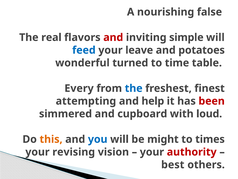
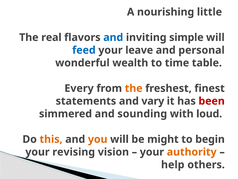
false: false -> little (209, 12)
and colour: red -> blue (113, 37)
potatoes: potatoes -> personal (202, 50)
turned: turned -> wealth (130, 63)
the colour: blue -> orange (134, 88)
attempting: attempting -> statements (86, 101)
help: help -> vary (153, 101)
cupboard: cupboard -> sounding (142, 114)
you colour: blue -> orange (98, 139)
times: times -> begin (210, 139)
authority colour: red -> orange (192, 152)
best: best -> help (173, 164)
